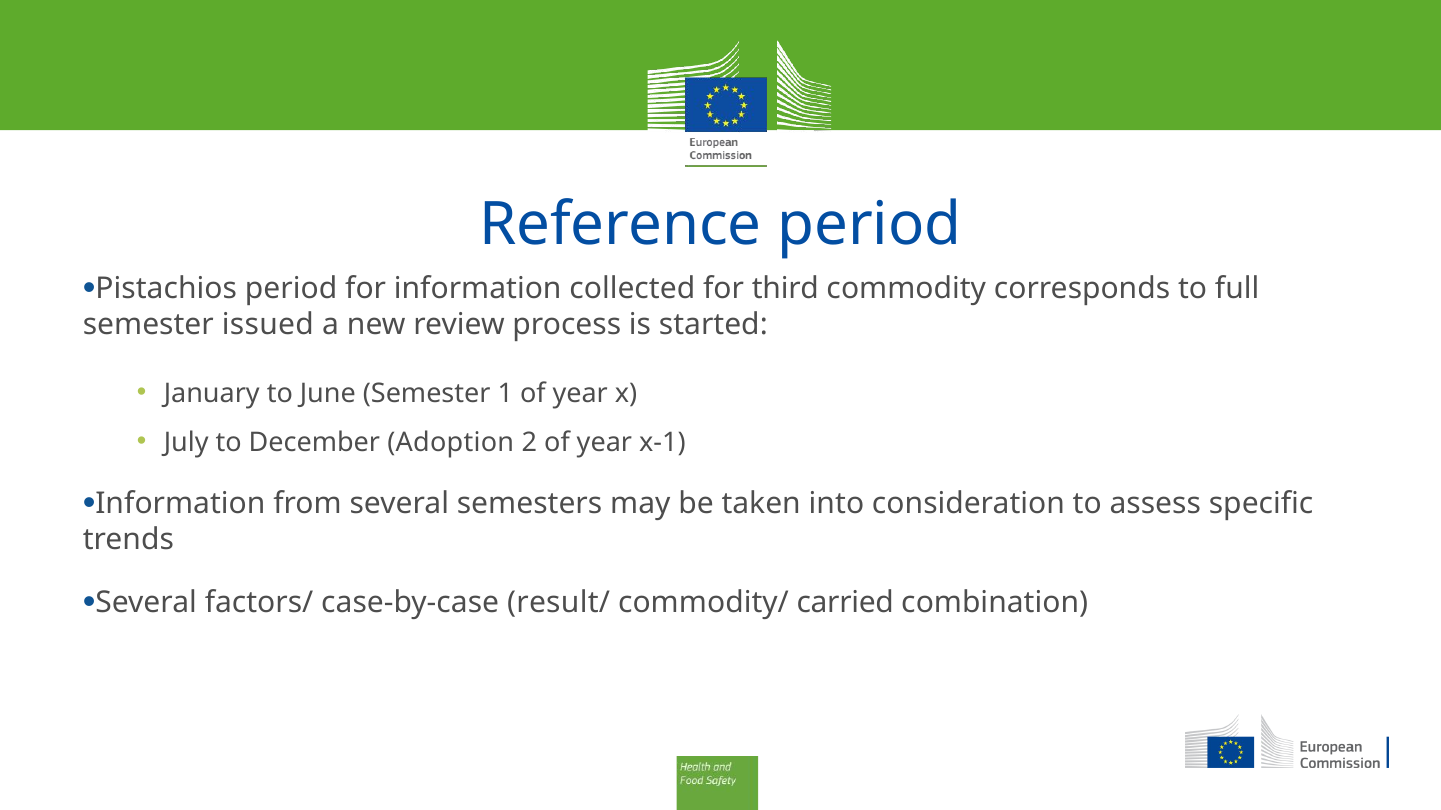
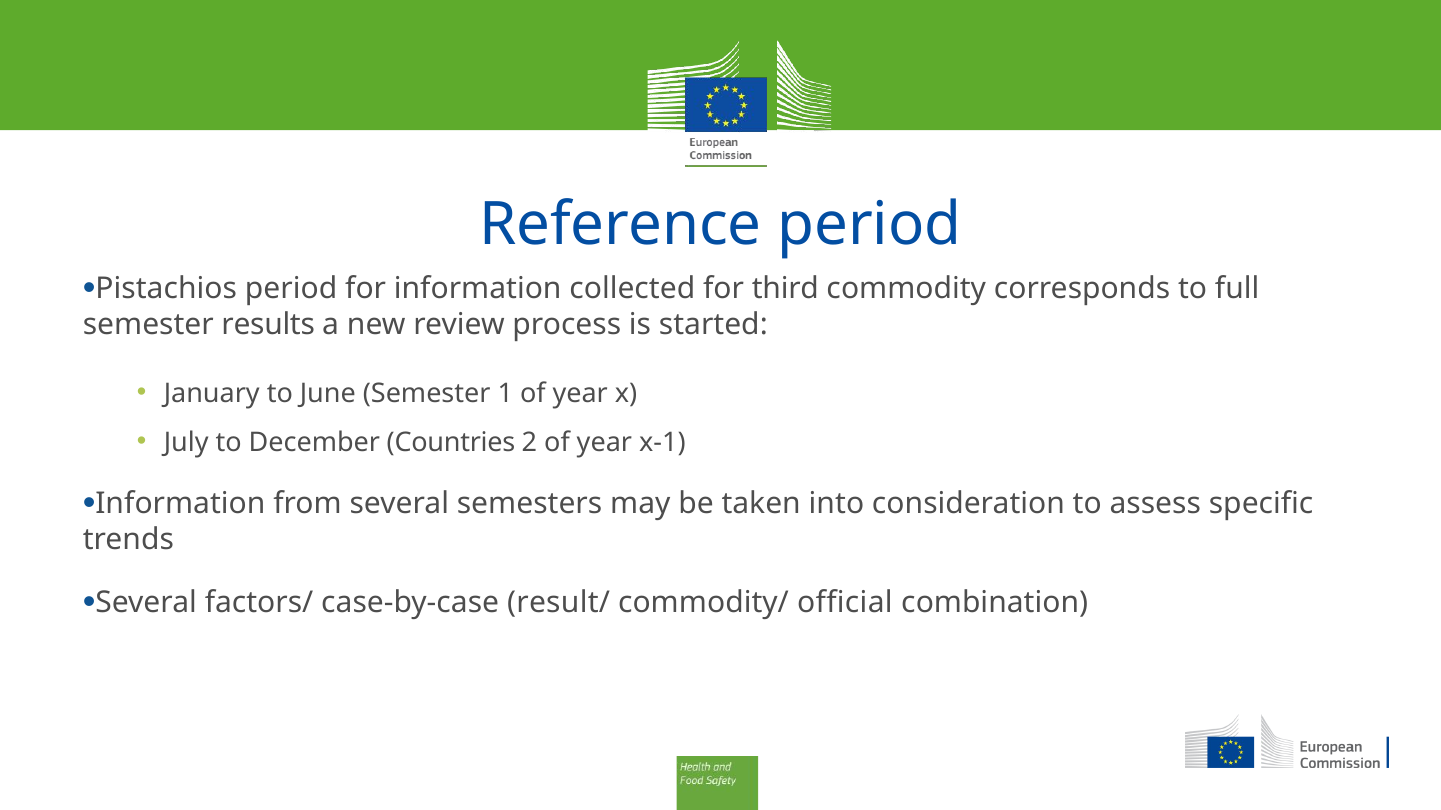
issued: issued -> results (268, 325)
Adoption: Adoption -> Countries (451, 443)
carried: carried -> official (845, 603)
